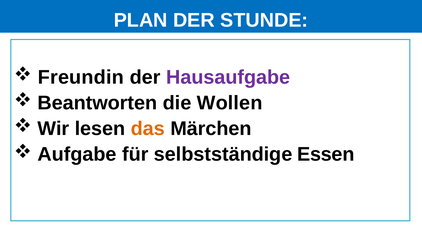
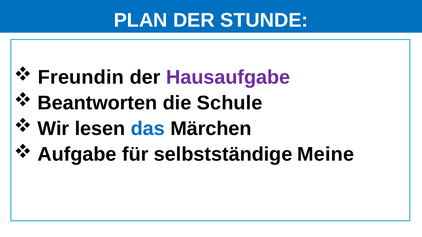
Wollen: Wollen -> Schule (230, 103)
das colour: orange -> blue (148, 129)
Essen: Essen -> Meine (326, 155)
